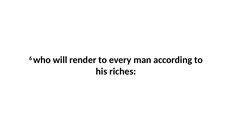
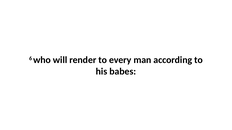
riches: riches -> babes (123, 72)
